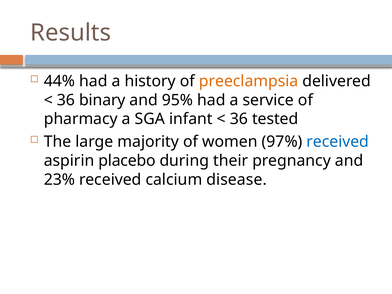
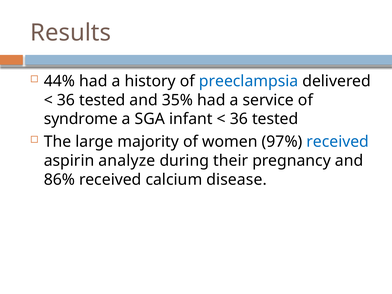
preeclampsia colour: orange -> blue (249, 81)
binary: binary -> tested (102, 100)
95%: 95% -> 35% (178, 100)
pharmacy: pharmacy -> syndrome (81, 119)
placebo: placebo -> analyze (127, 161)
23%: 23% -> 86% (59, 180)
